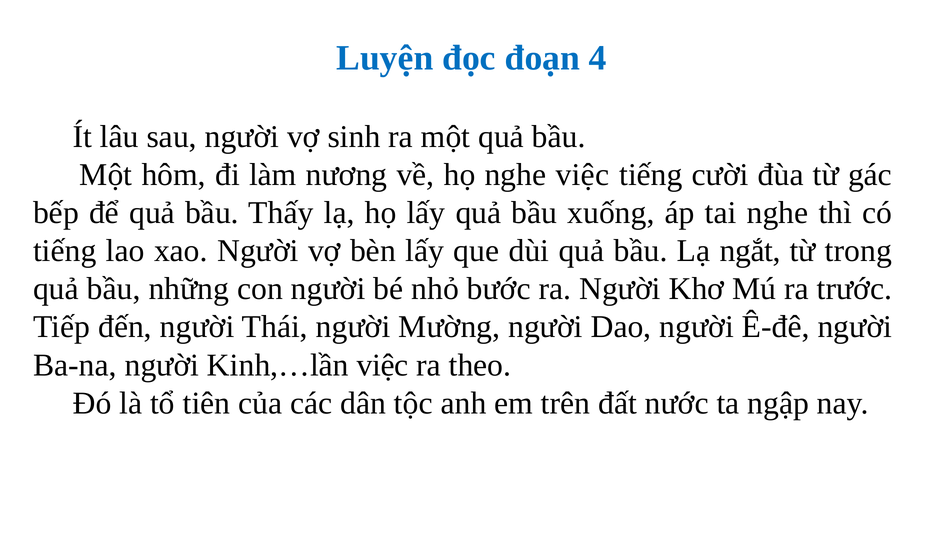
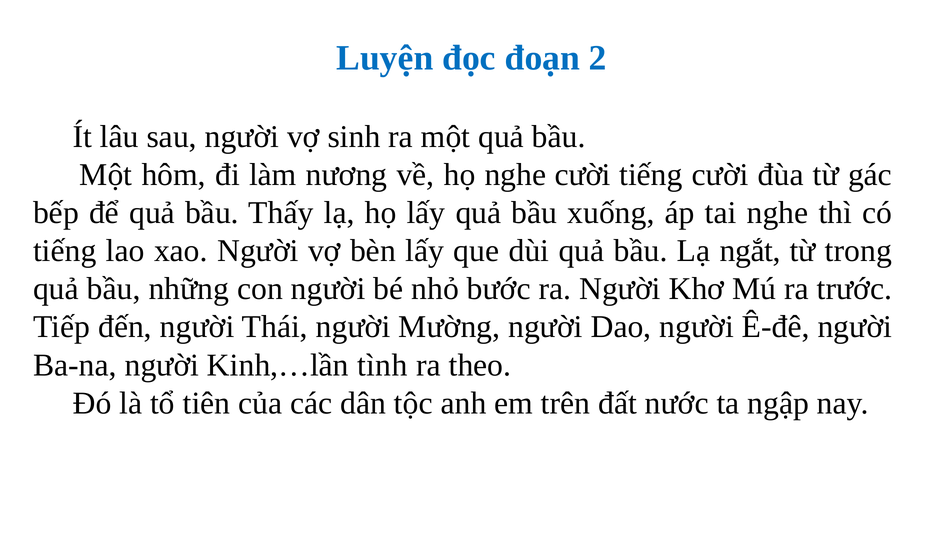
4: 4 -> 2 (598, 58)
nghe việc: việc -> cười (583, 175)
Kinh,…lần việc: việc -> tình (382, 365)
